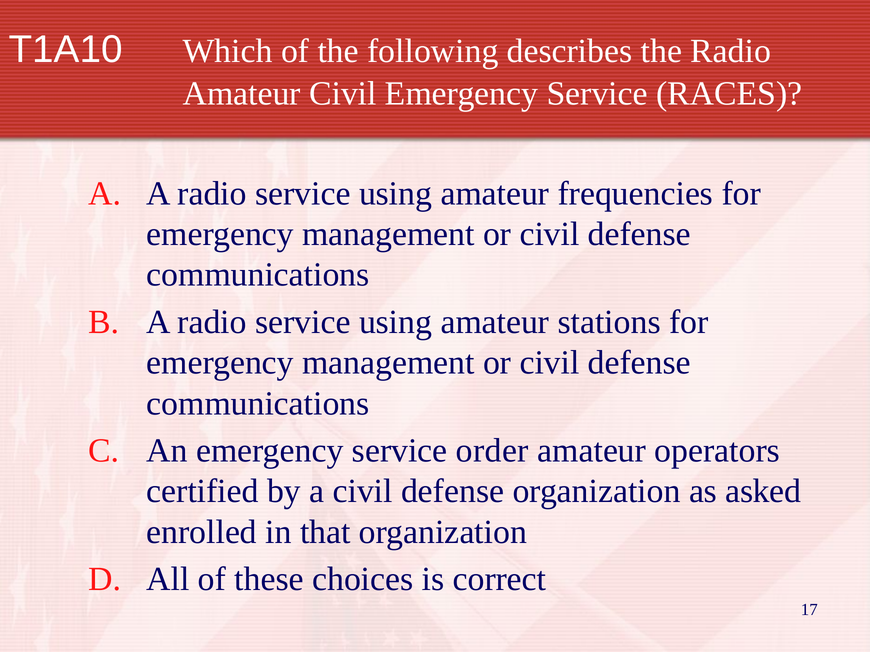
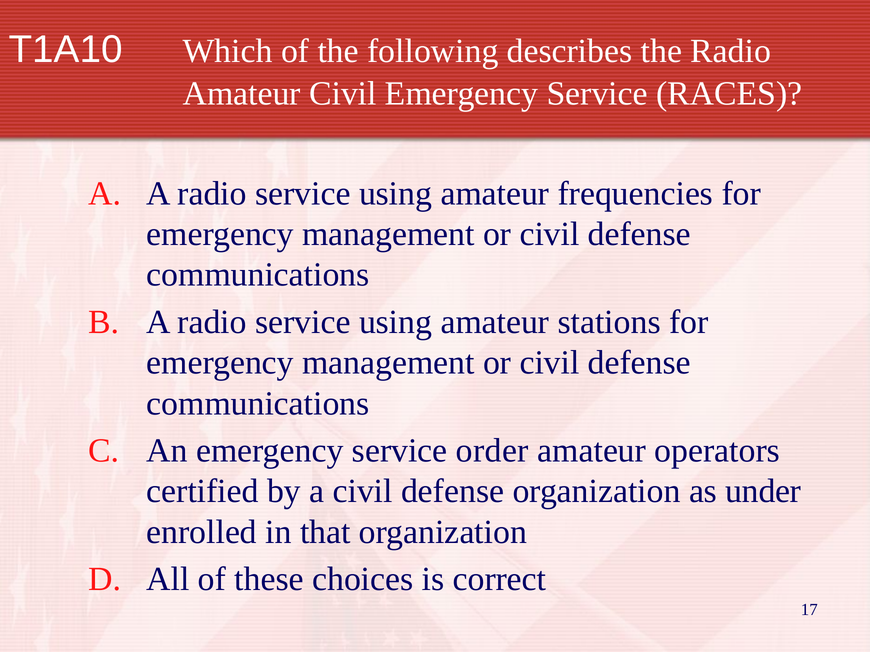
asked: asked -> under (763, 492)
